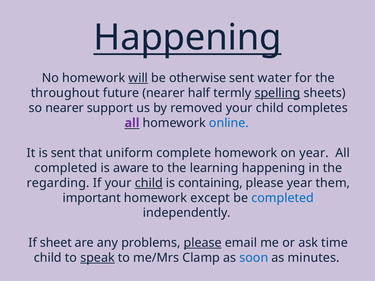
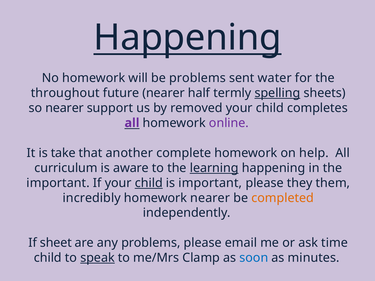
will underline: present -> none (138, 78)
be otherwise: otherwise -> problems (198, 78)
online colour: blue -> purple (229, 123)
is sent: sent -> take (63, 153)
uniform: uniform -> another (129, 153)
on year: year -> help (314, 153)
completed: completed -> curriculum (66, 168)
learning underline: none -> present (214, 168)
regarding: regarding -> important (58, 183)
is containing: containing -> important (210, 183)
please year: year -> they (300, 183)
important: important -> incredibly (92, 198)
homework except: except -> nearer (210, 198)
completed colour: blue -> orange (283, 198)
please underline: present -> none (203, 243)
